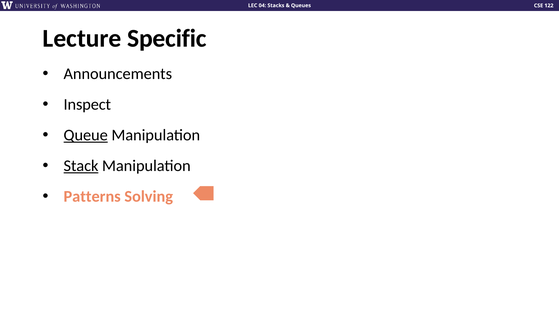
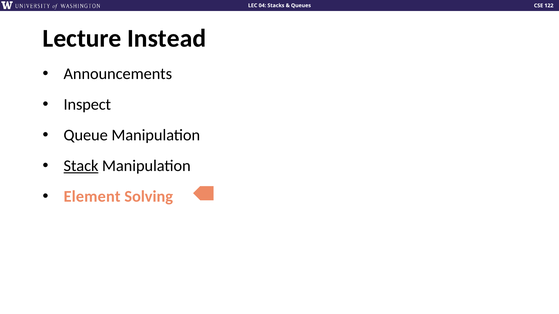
Specific: Specific -> Instead (167, 38)
Queue underline: present -> none (86, 135)
Patterns: Patterns -> Element (92, 197)
